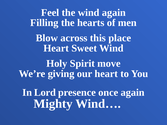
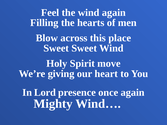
Heart: Heart -> Sweet (56, 48)
